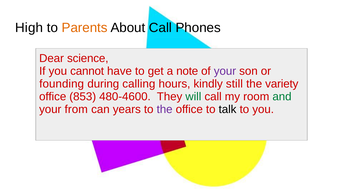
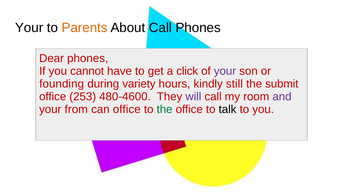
High: High -> Your (29, 28)
Dear science: science -> phones (88, 58)
note: note -> click (187, 71)
calling: calling -> variety (139, 84)
variety: variety -> submit (282, 84)
853: 853 -> 253 (83, 97)
will colour: green -> purple (193, 97)
and colour: green -> purple (282, 97)
can years: years -> office (127, 109)
the colour: purple -> green (165, 109)
